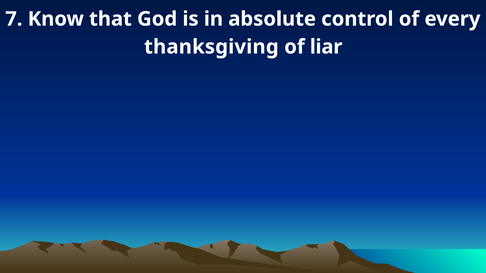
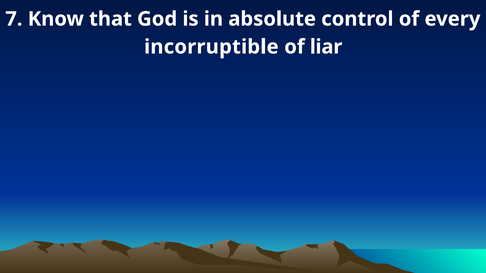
thanksgiving: thanksgiving -> incorruptible (211, 47)
